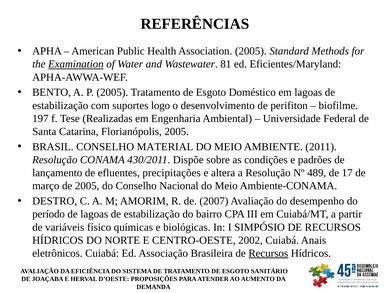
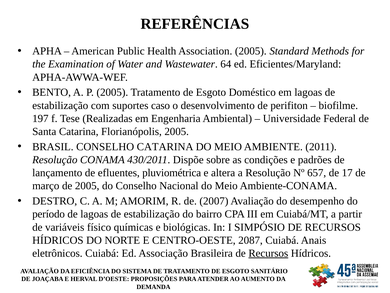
Examination underline: present -> none (76, 64)
81: 81 -> 64 (226, 64)
logo: logo -> caso (161, 105)
CONSELHO MATERIAL: MATERIAL -> CATARINA (165, 146)
precipitações: precipitações -> pluviométrica (172, 173)
489: 489 -> 657 (317, 173)
2002: 2002 -> 2087 (250, 240)
